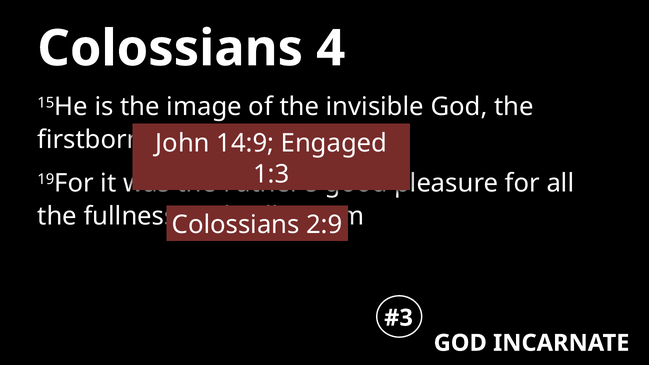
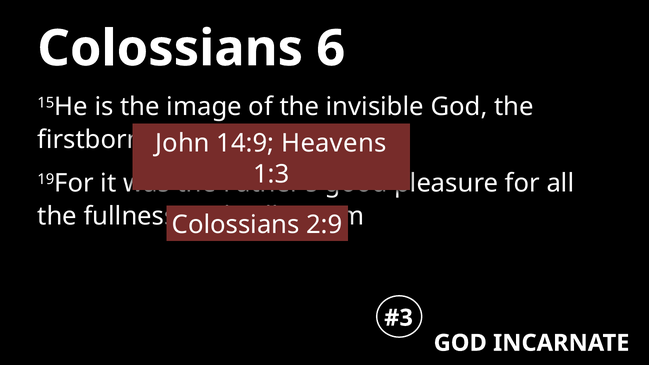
4: 4 -> 6 (331, 49)
Engaged: Engaged -> Heavens (334, 143)
